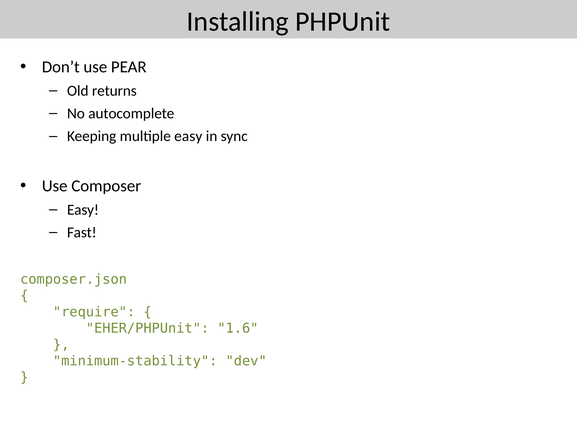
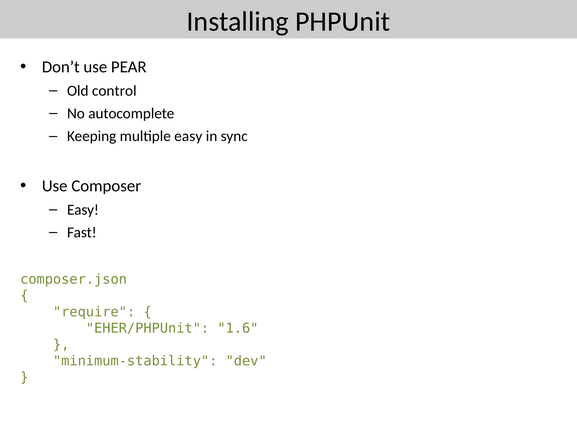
returns: returns -> control (114, 91)
